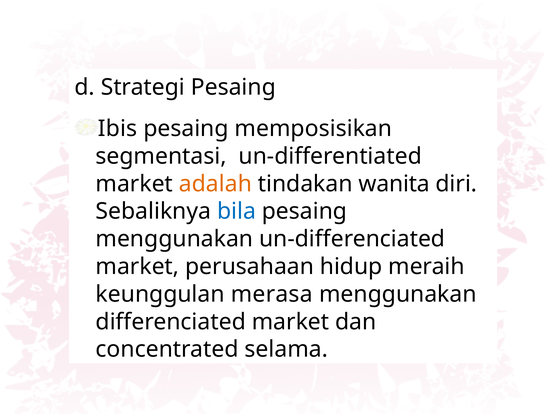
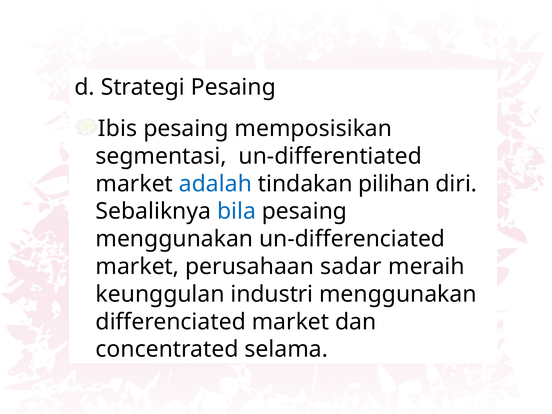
adalah colour: orange -> blue (215, 184)
wanita: wanita -> pilihan (394, 184)
hidup: hidup -> sadar (351, 267)
merasa: merasa -> industri (272, 294)
